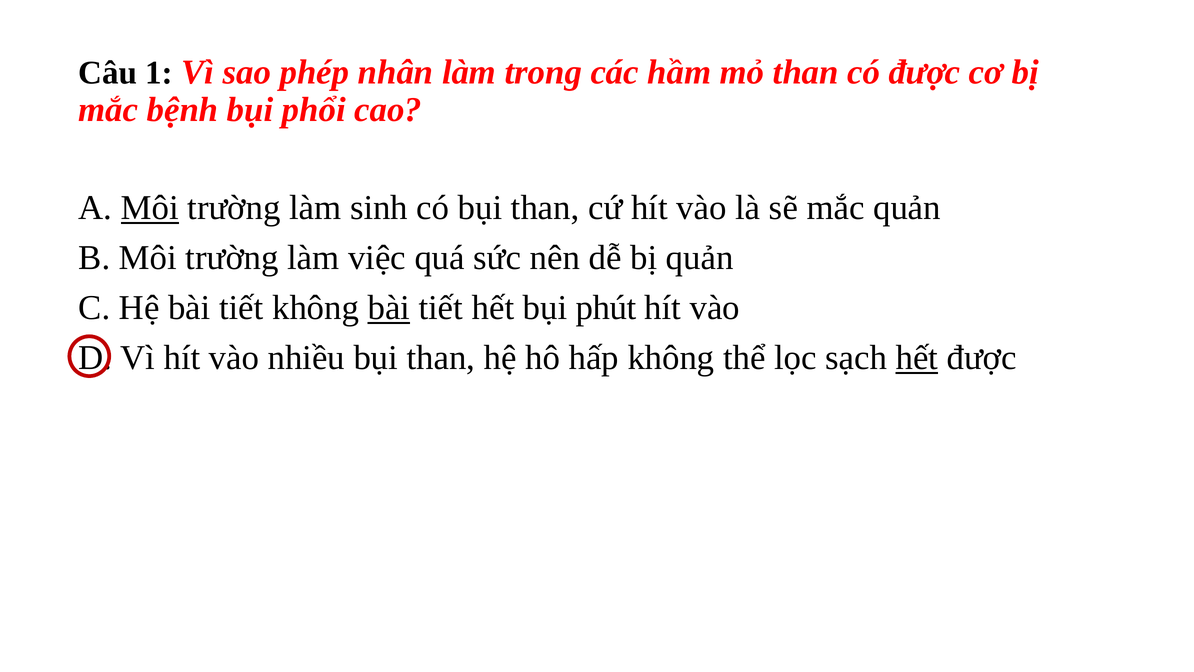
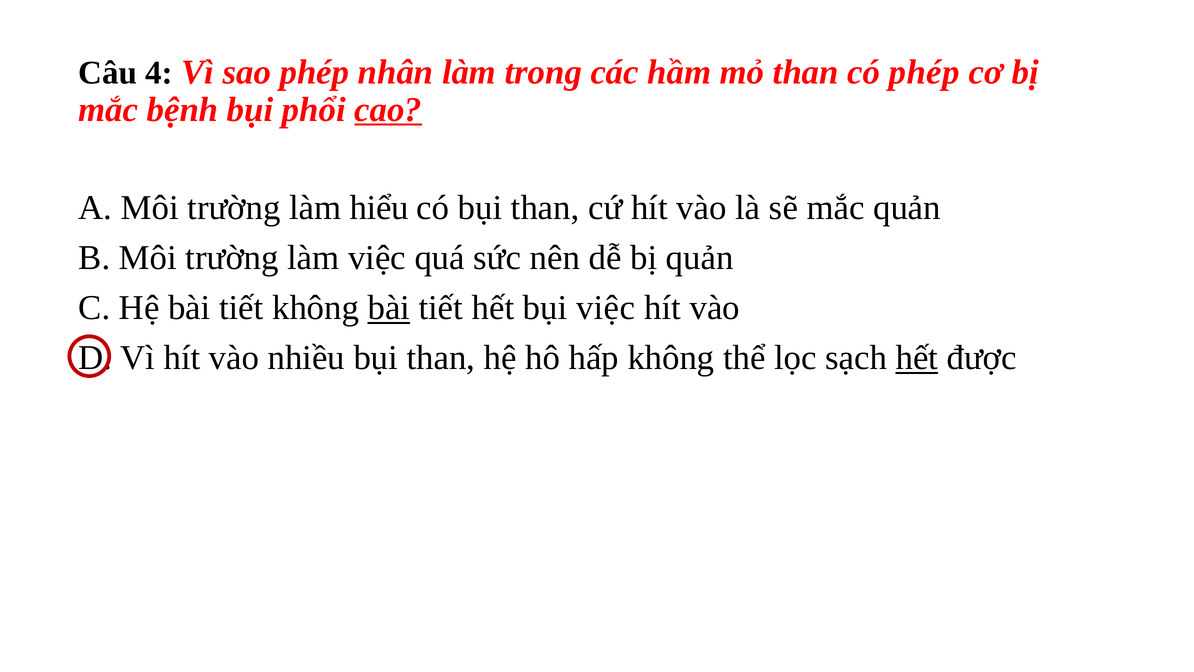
1: 1 -> 4 (159, 73)
có được: được -> phép (924, 72)
cao underline: none -> present (388, 110)
Môi underline: present -> none (150, 208)
sinh: sinh -> hiểu (379, 208)
bụi phút: phút -> việc (606, 308)
